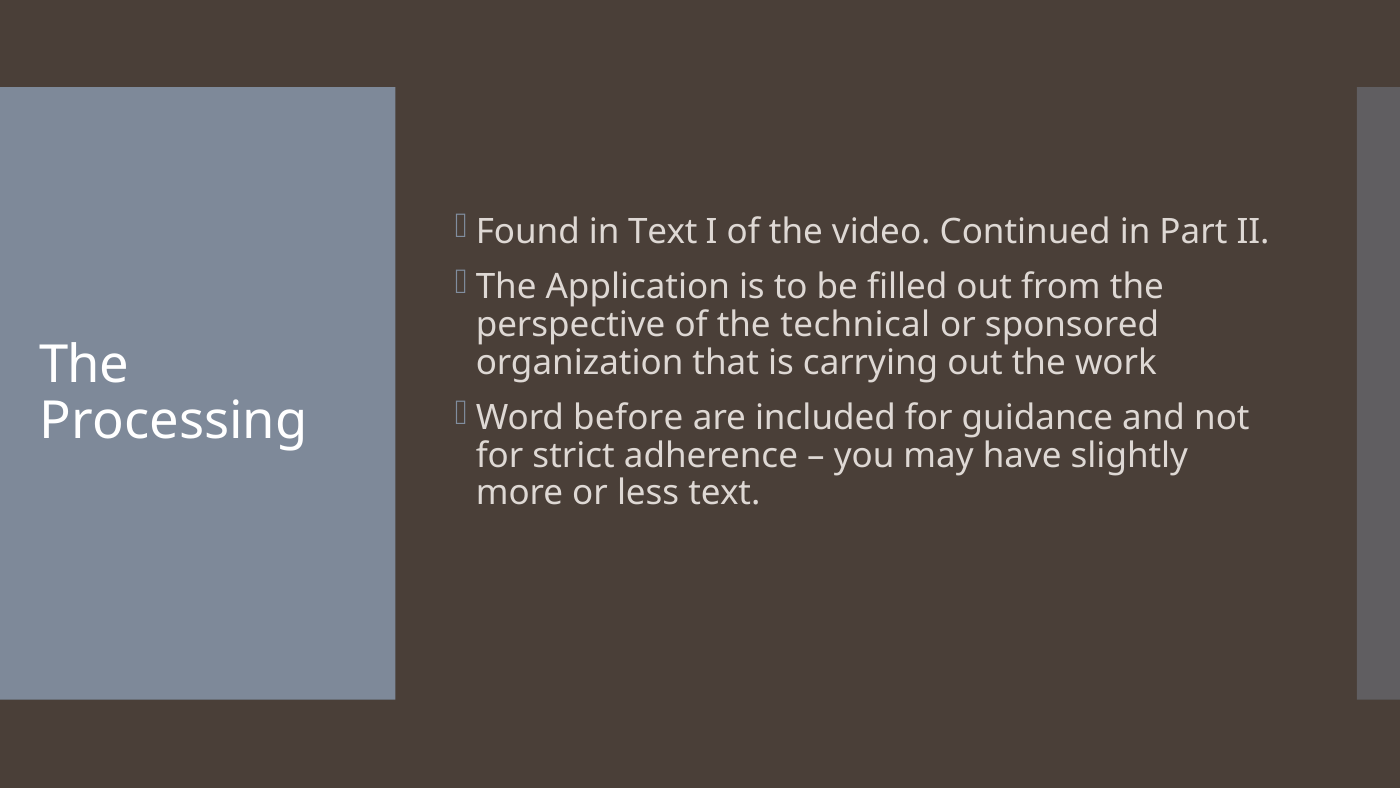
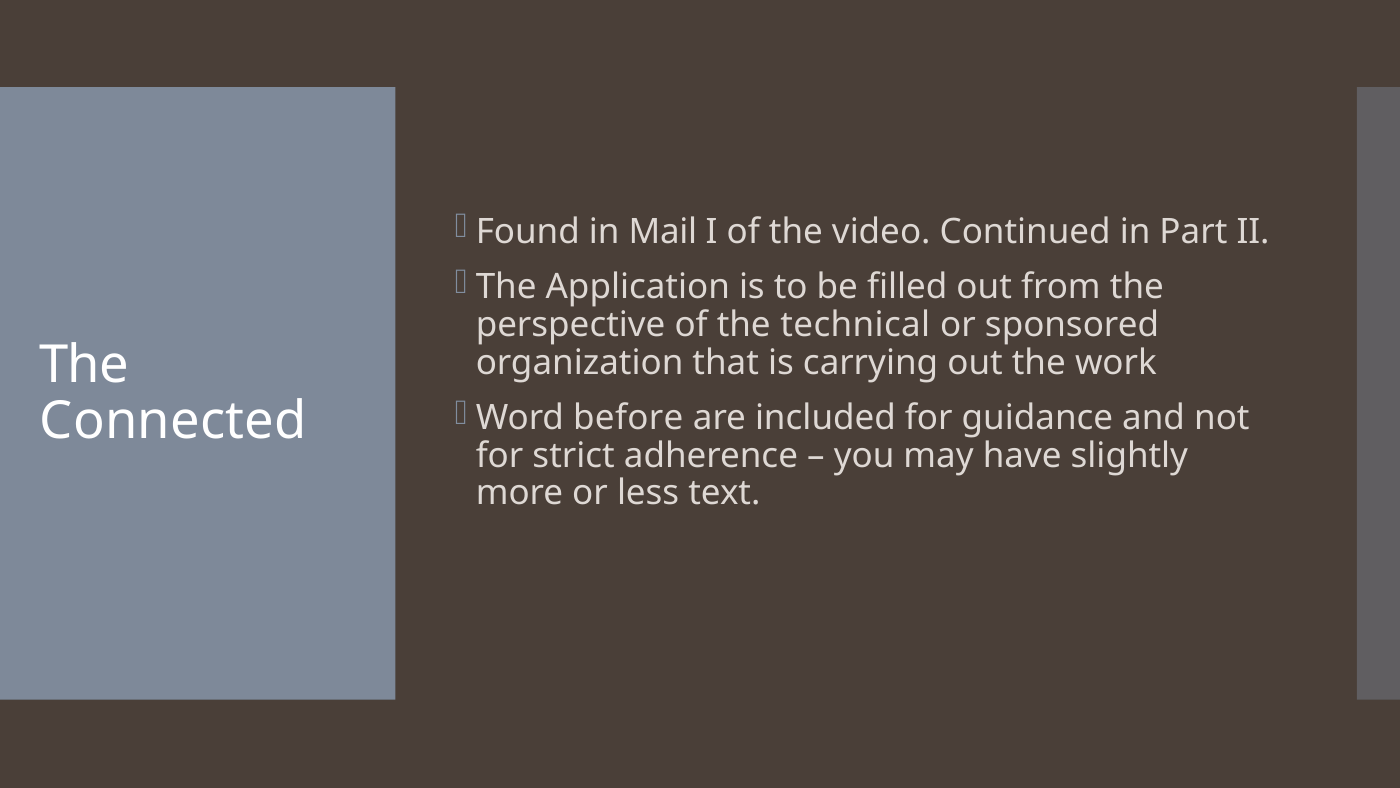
in Text: Text -> Mail (663, 231)
Processing: Processing -> Connected (173, 421)
